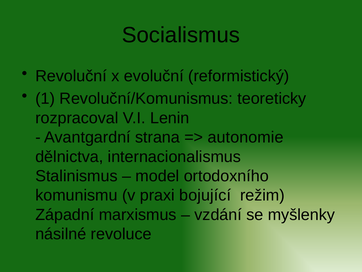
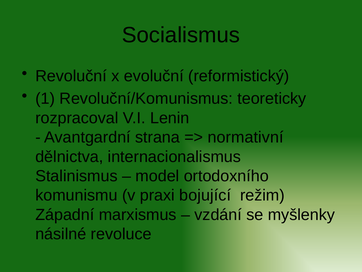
autonomie: autonomie -> normativní (246, 137)
